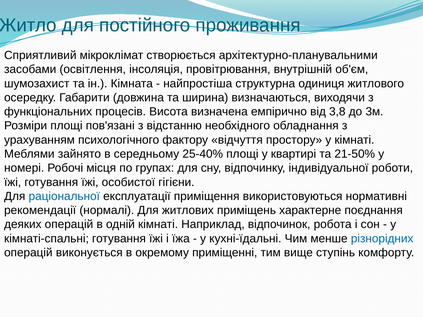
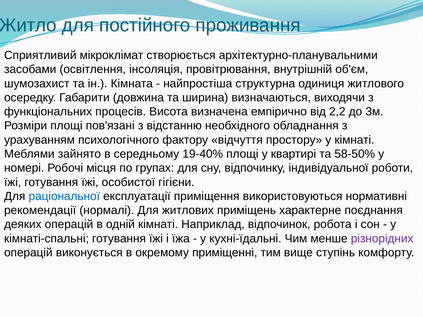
3,8: 3,8 -> 2,2 (337, 112)
25-40%: 25-40% -> 19-40% (203, 154)
21-50%: 21-50% -> 58-50% (355, 154)
різнорідних colour: blue -> purple (382, 239)
